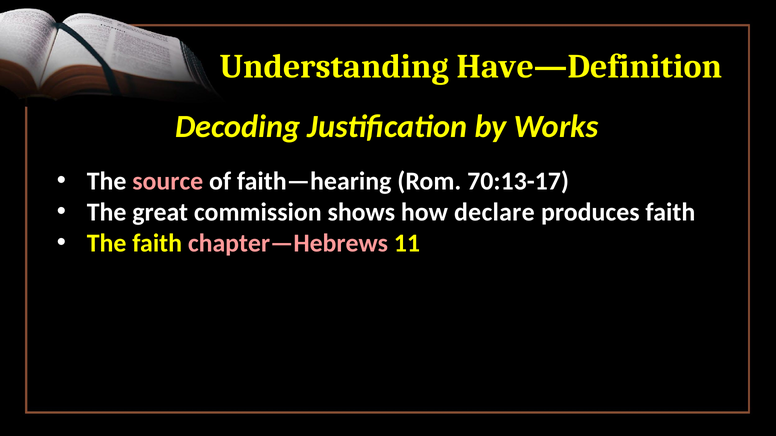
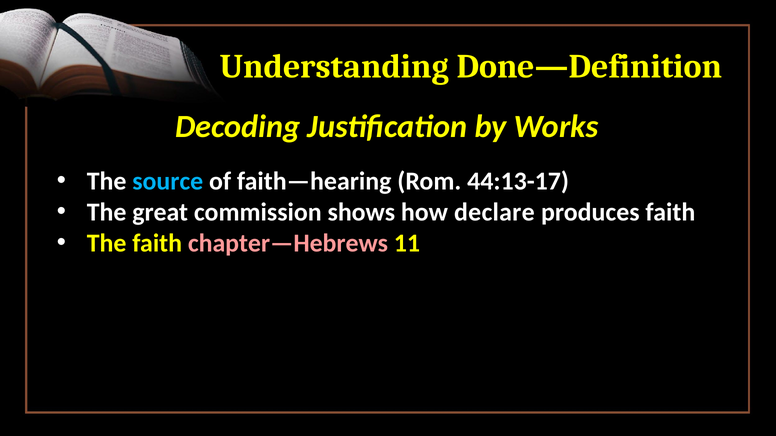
Have—Definition: Have—Definition -> Done—Definition (589, 67)
source colour: pink -> light blue (168, 181)
70:13-17: 70:13-17 -> 44:13-17 (518, 181)
